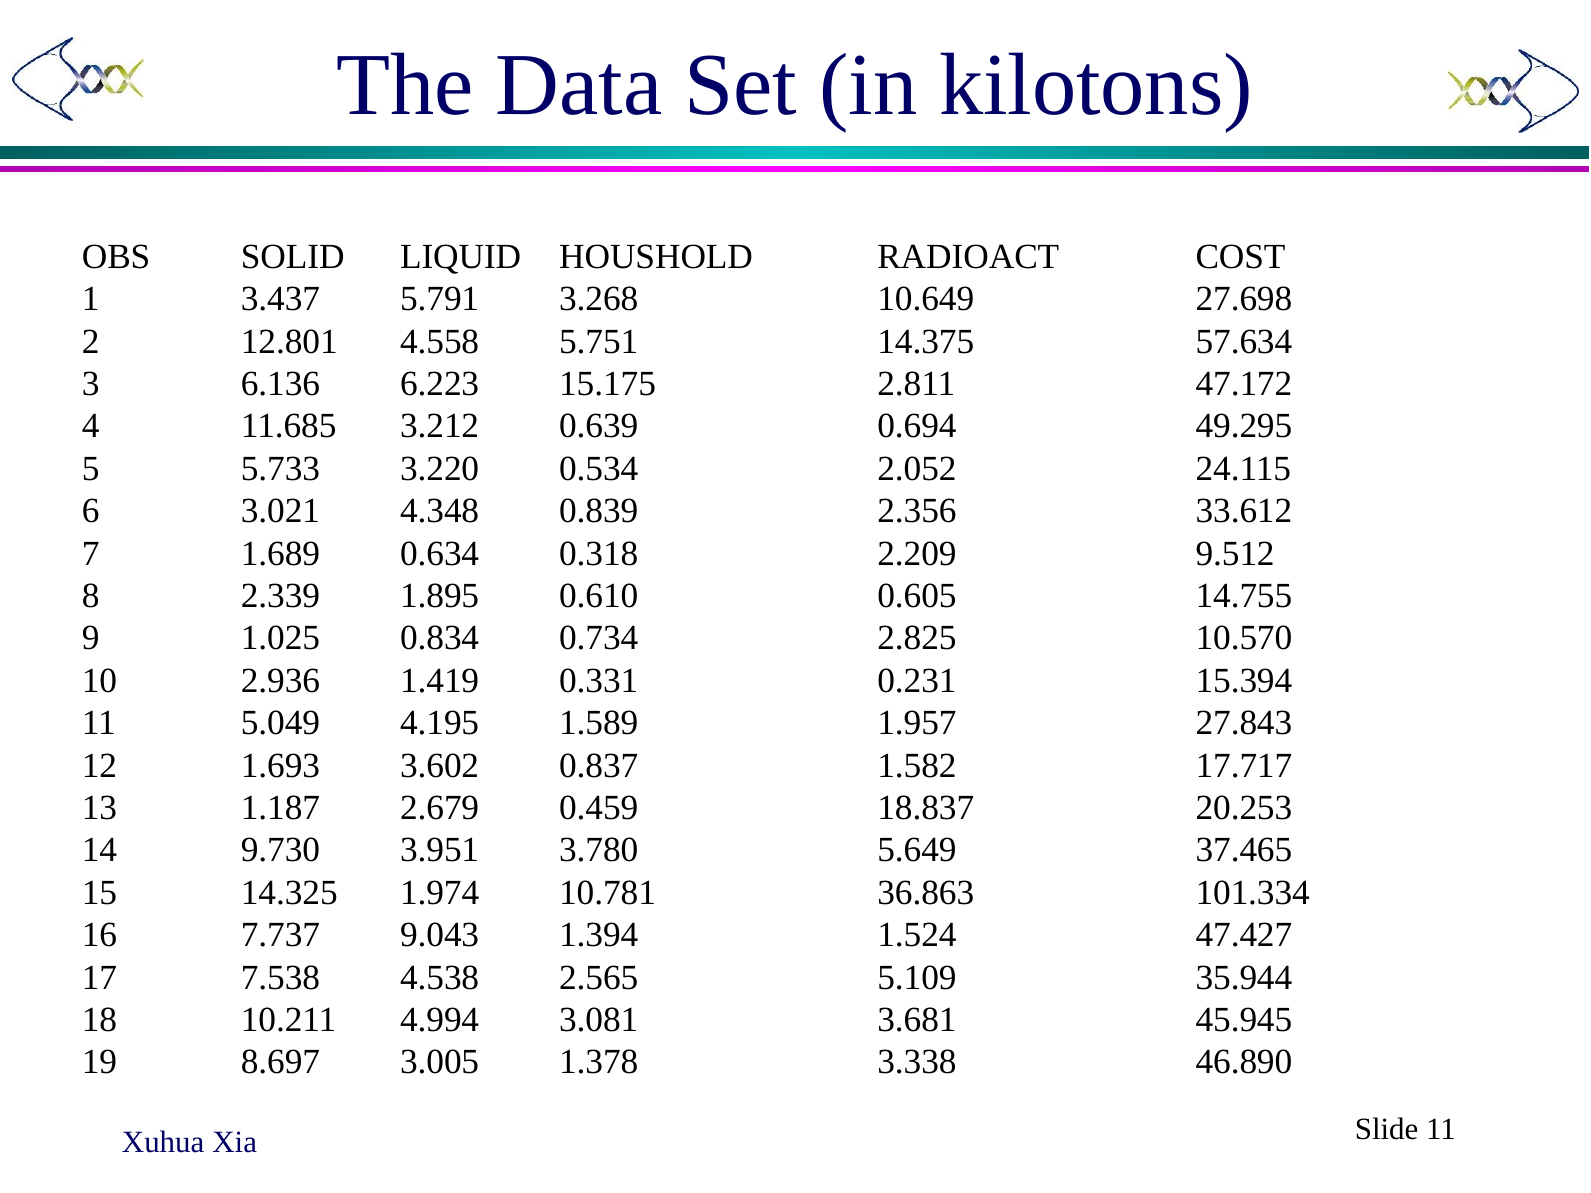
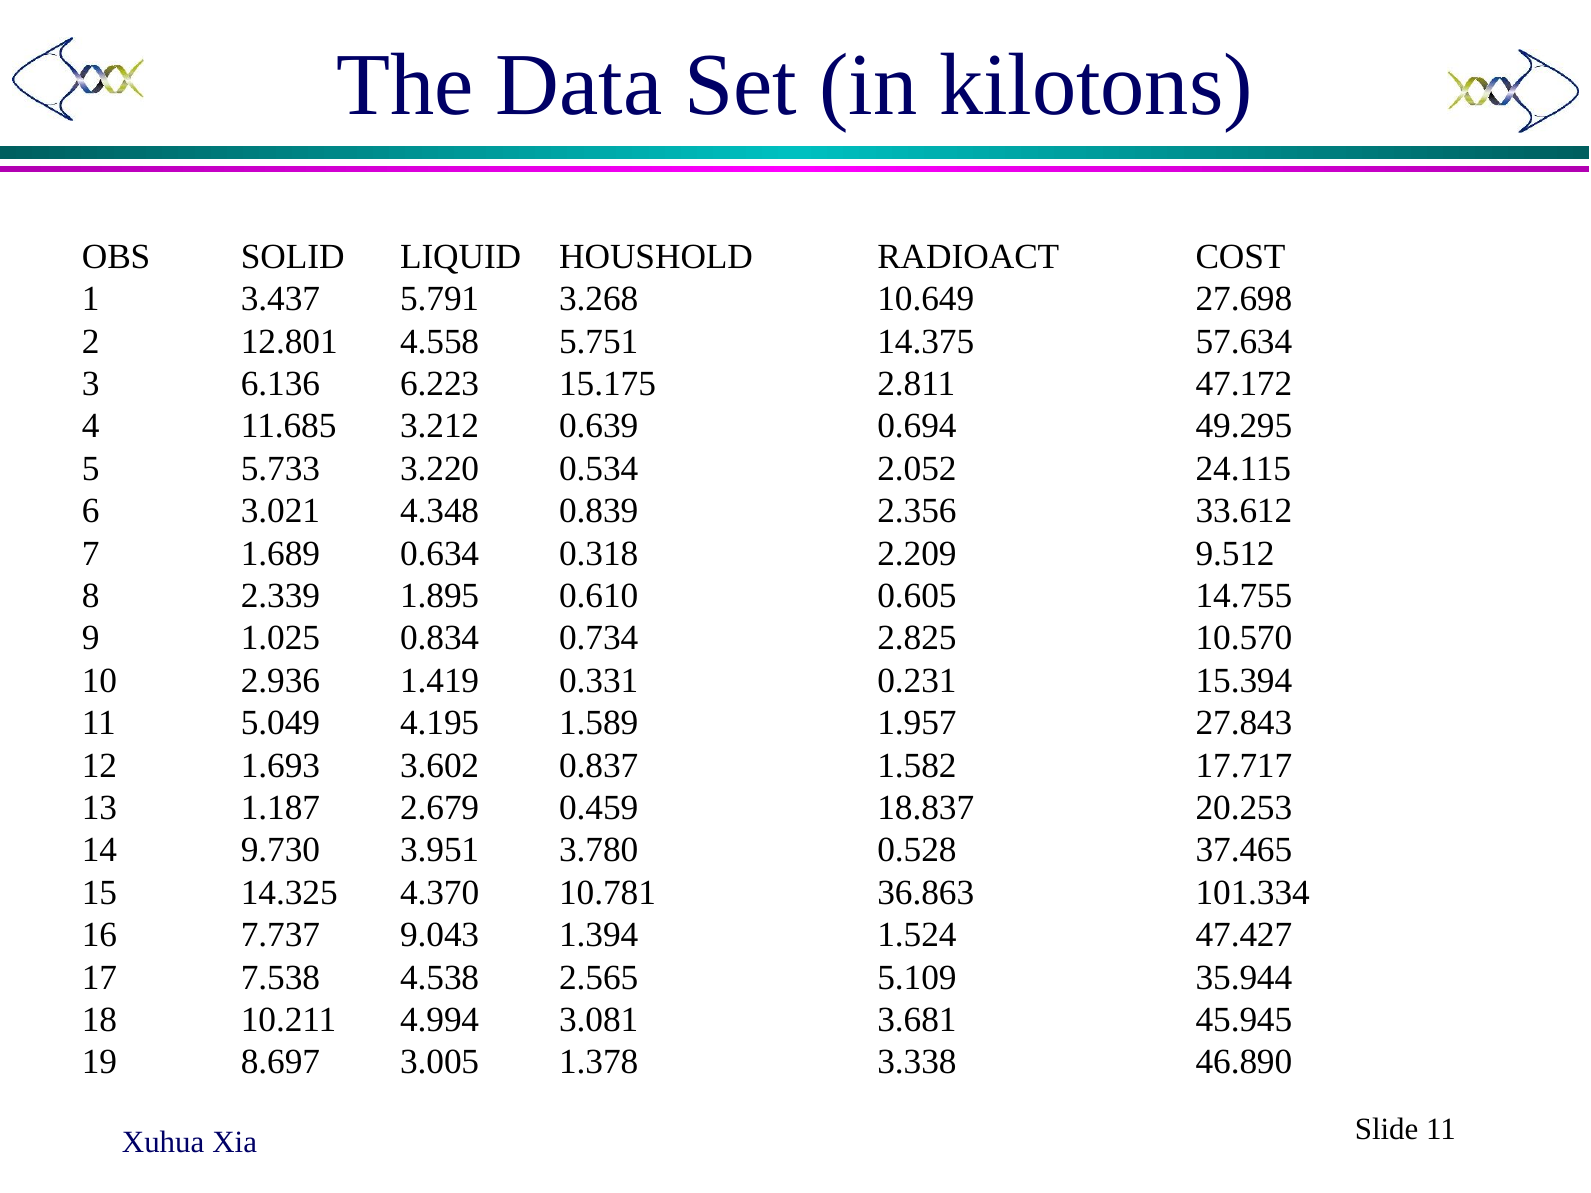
5.649: 5.649 -> 0.528 (917, 850)
1.974: 1.974 -> 4.370 (440, 893)
